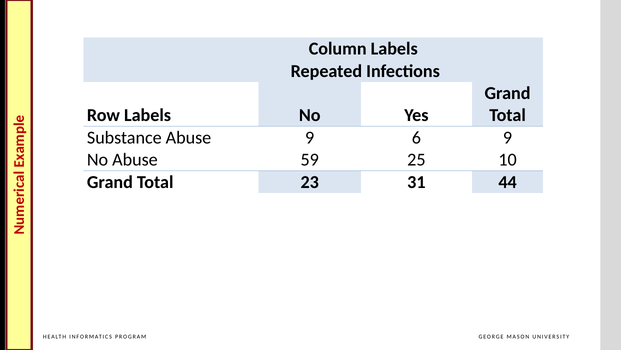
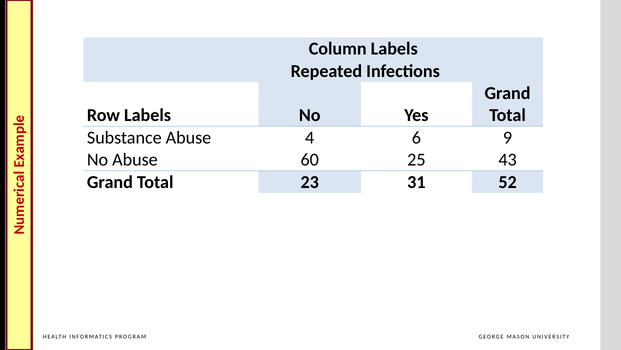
Abuse 9: 9 -> 4 (310, 137)
59: 59 -> 60 (310, 160)
10: 10 -> 43 (508, 160)
44: 44 -> 52 (508, 182)
